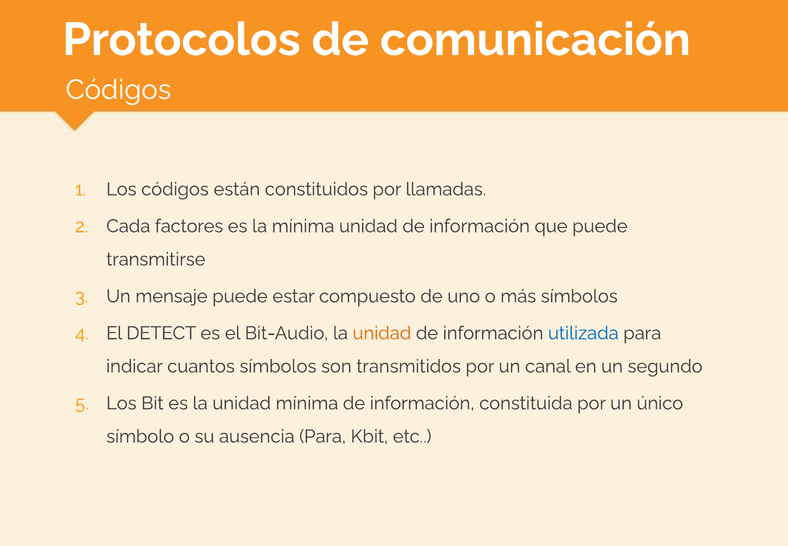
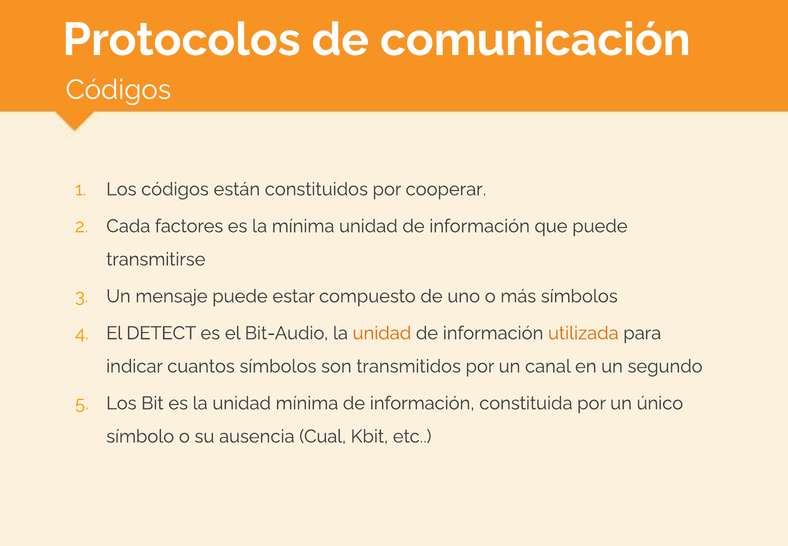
llamadas: llamadas -> cooperar (446, 189)
utilizada colour: blue -> orange (583, 333)
ausencia Para: Para -> Cual (323, 436)
